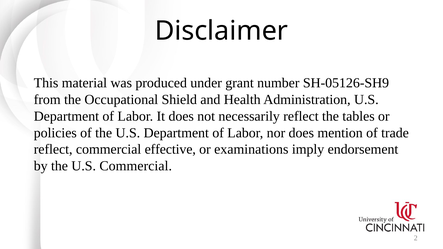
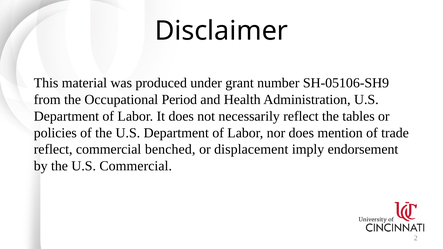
SH-05126-SH9: SH-05126-SH9 -> SH-05106-SH9 (346, 83)
Shield: Shield -> Period (179, 100)
effective: effective -> benched (170, 150)
examinations: examinations -> displacement (251, 150)
